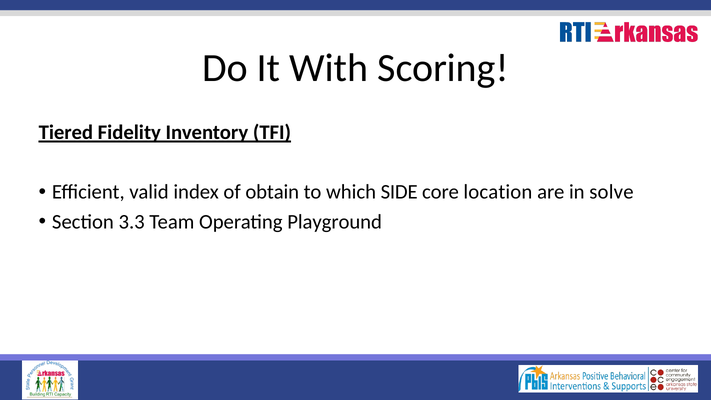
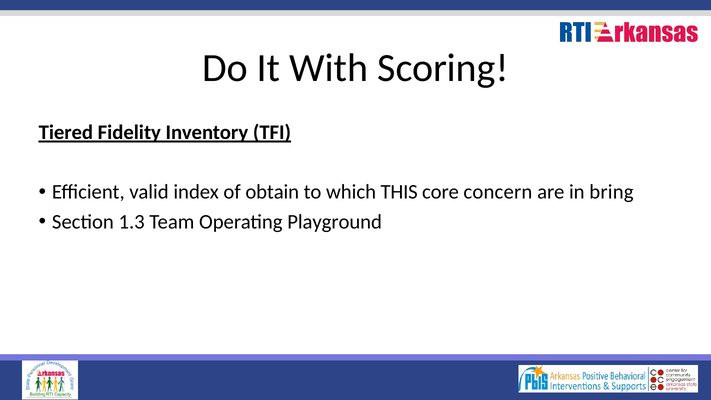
SIDE: SIDE -> THIS (399, 192)
location: location -> concern (498, 192)
solve: solve -> bring (611, 192)
3.3: 3.3 -> 1.3 (132, 222)
